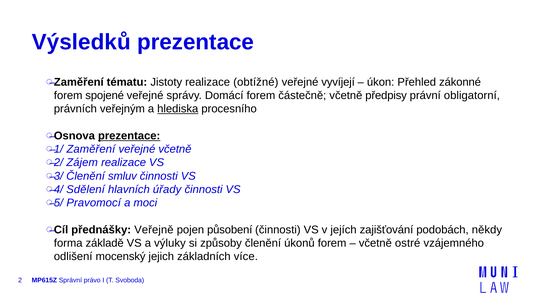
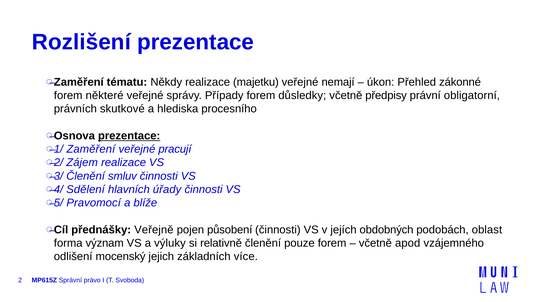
Výsledků: Výsledků -> Rozlišení (81, 42)
Jistoty: Jistoty -> Někdy (166, 82)
obtížné: obtížné -> majetku (256, 82)
vyvíjejí: vyvíjejí -> nemají (338, 82)
spojené: spojené -> některé (105, 95)
Domácí: Domácí -> Případy (224, 95)
částečně: částečně -> důsledky (302, 95)
veřejným: veřejným -> skutkové (122, 109)
hlediska underline: present -> none (178, 109)
veřejné včetně: včetně -> pracují (175, 149)
moci: moci -> blíže (145, 203)
zajišťování: zajišťování -> obdobných (387, 230)
někdy: někdy -> oblast (487, 230)
základě: základě -> význam (105, 243)
způsoby: způsoby -> relativně (221, 243)
úkonů: úkonů -> pouze (299, 243)
ostré: ostré -> apod (408, 243)
